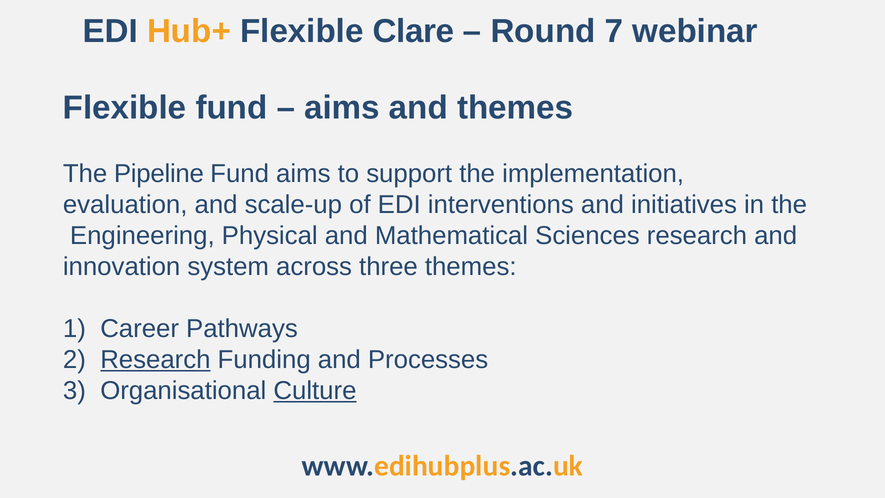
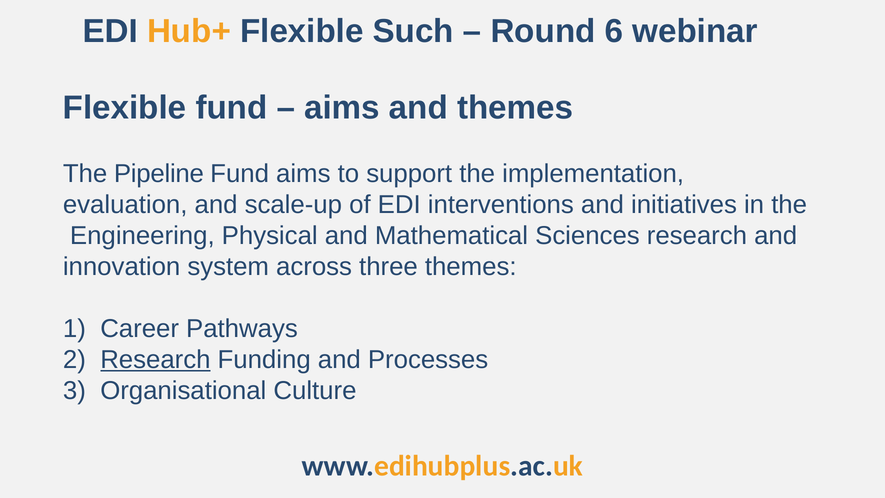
Clare: Clare -> Such (413, 31)
7: 7 -> 6 (614, 31)
Culture underline: present -> none (315, 391)
